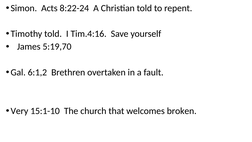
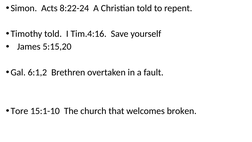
5:19,70: 5:19,70 -> 5:15,20 (57, 47)
Very: Very -> Tore (19, 111)
